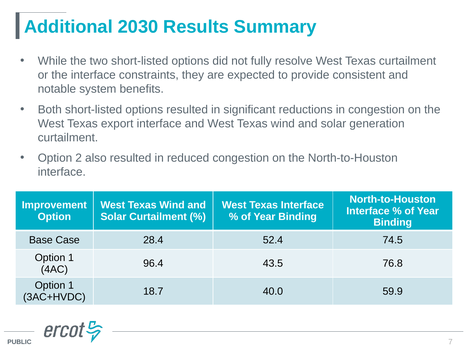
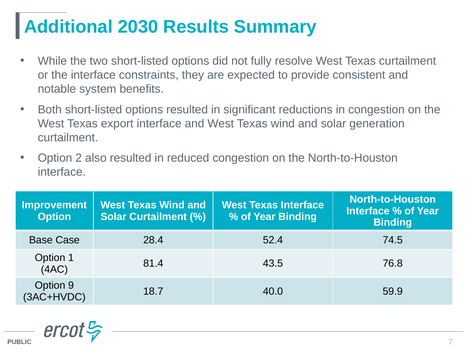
96.4: 96.4 -> 81.4 (153, 263)
1: 1 -> 9 (71, 286)
